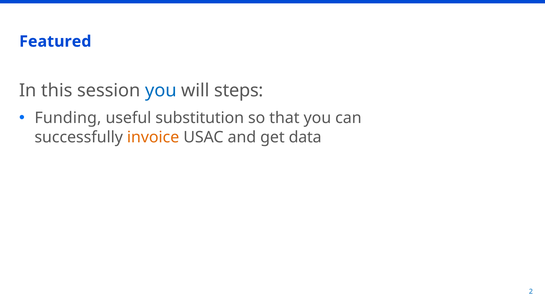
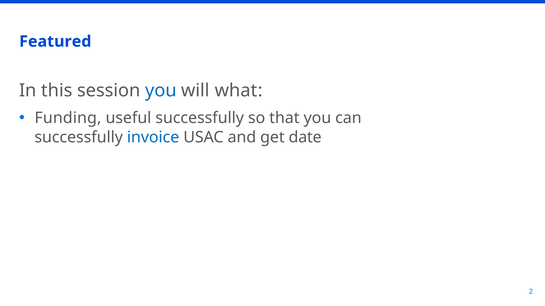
steps: steps -> what (239, 91)
useful substitution: substitution -> successfully (200, 118)
invoice colour: orange -> blue (153, 137)
data: data -> date (305, 137)
